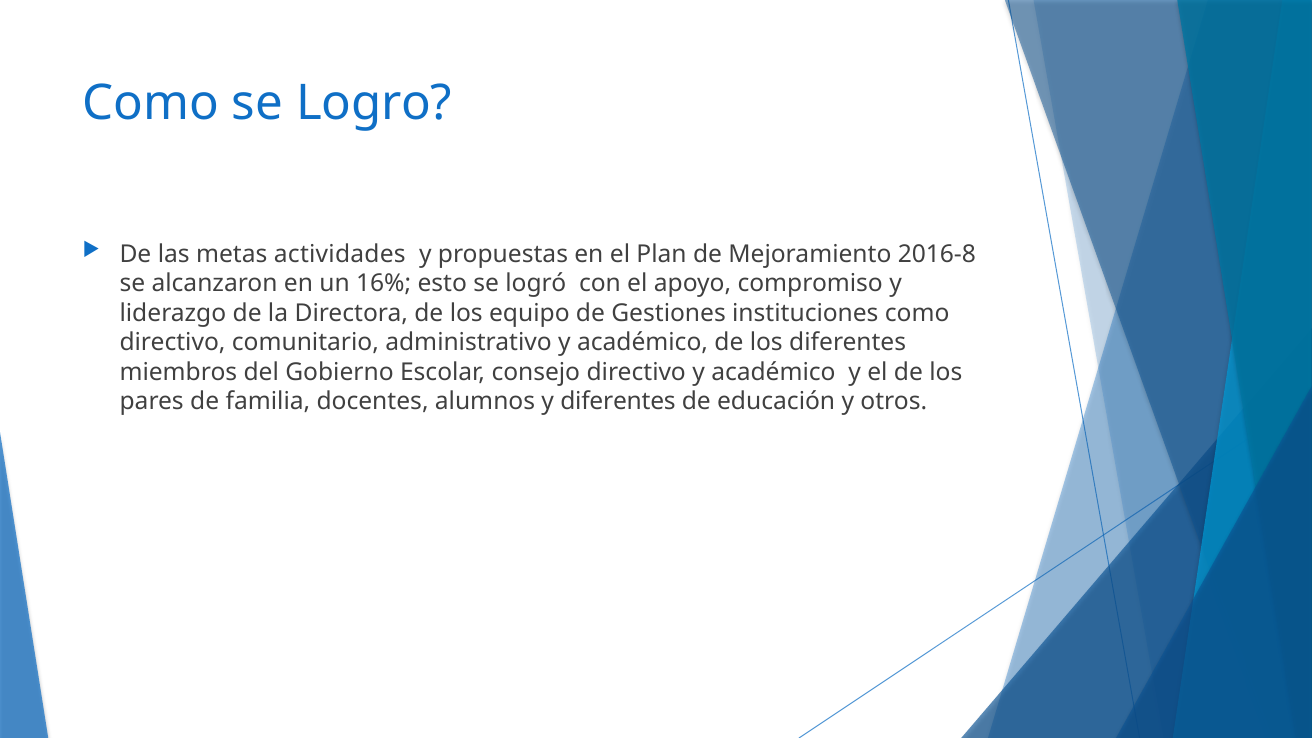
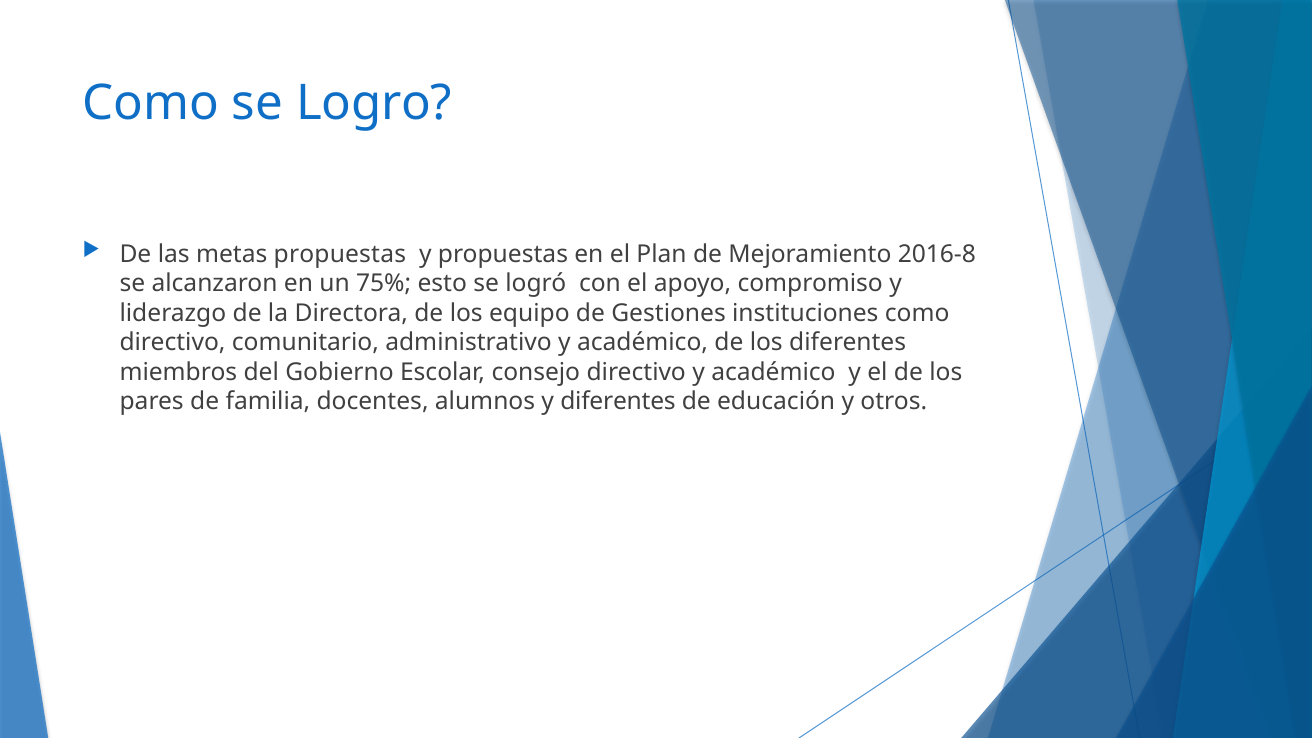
metas actividades: actividades -> propuestas (340, 254)
16%: 16% -> 75% (384, 283)
